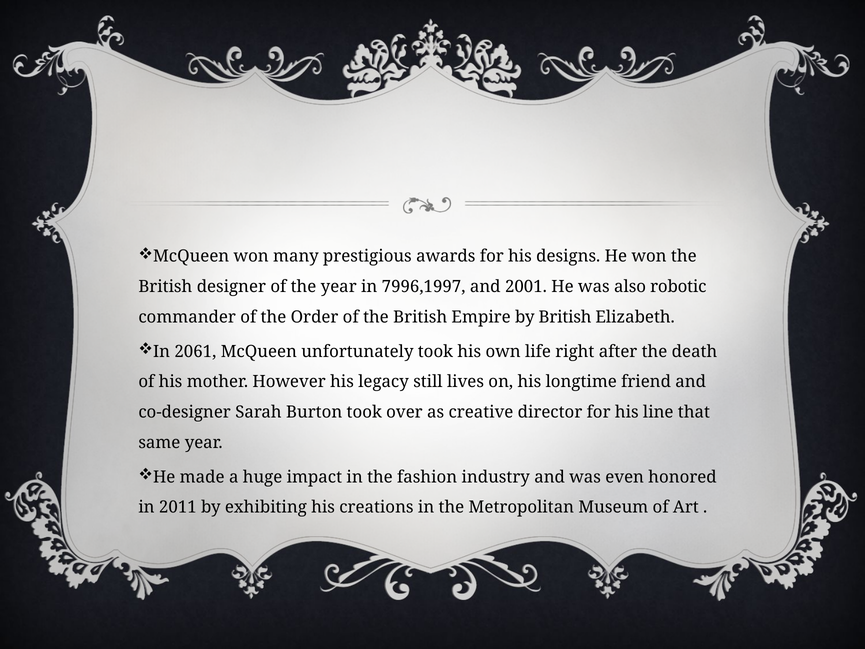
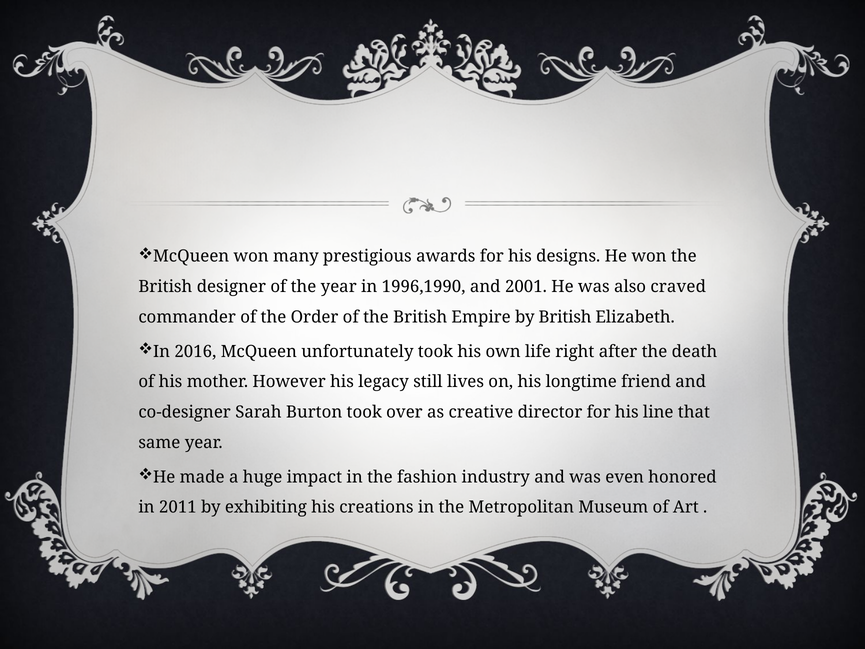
7996,1997: 7996,1997 -> 1996,1990 (424, 287)
robotic: robotic -> craved (678, 287)
2061: 2061 -> 2016 (195, 351)
